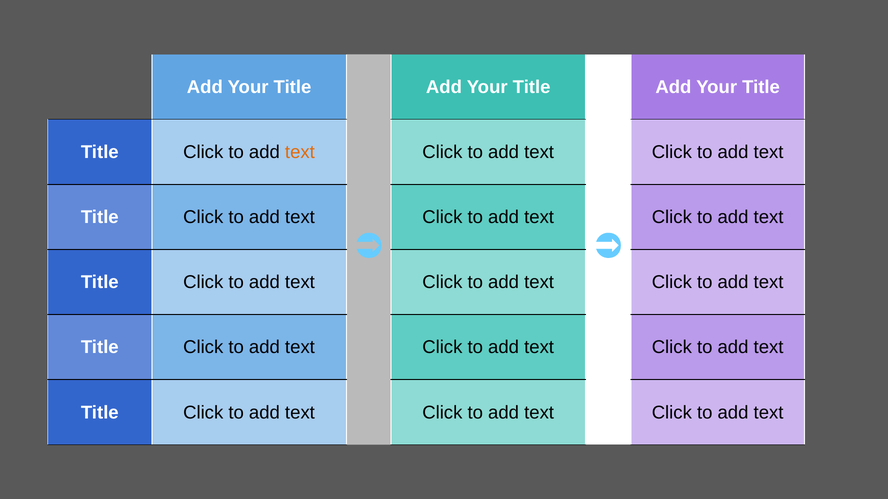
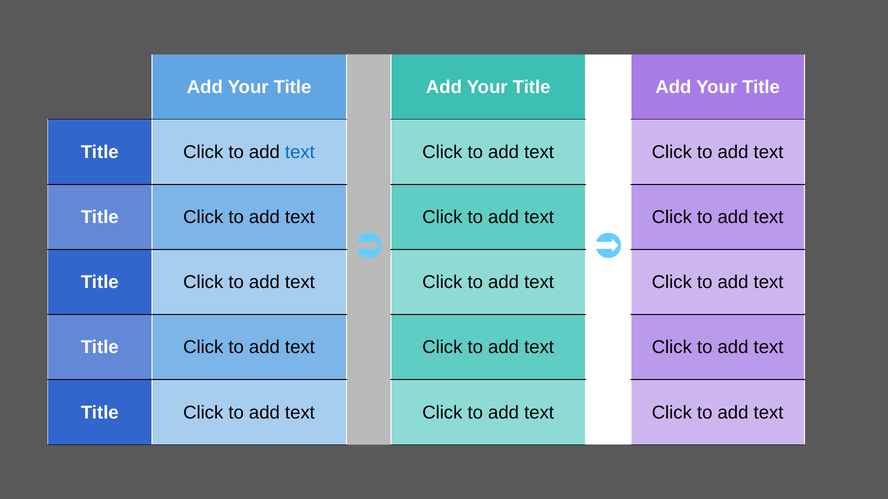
text colour: orange -> blue (300, 152)
